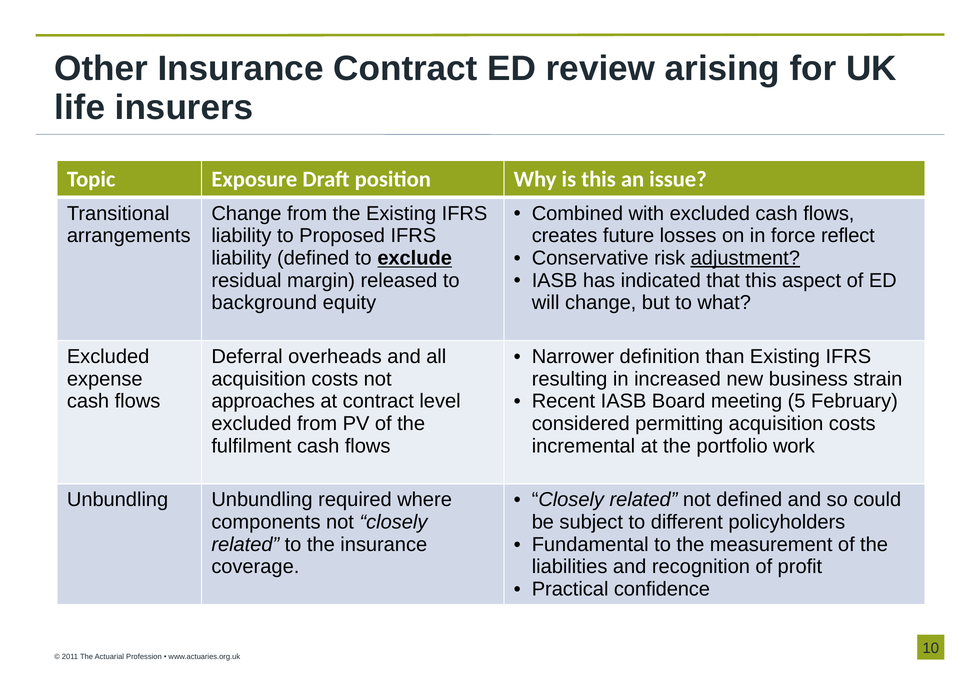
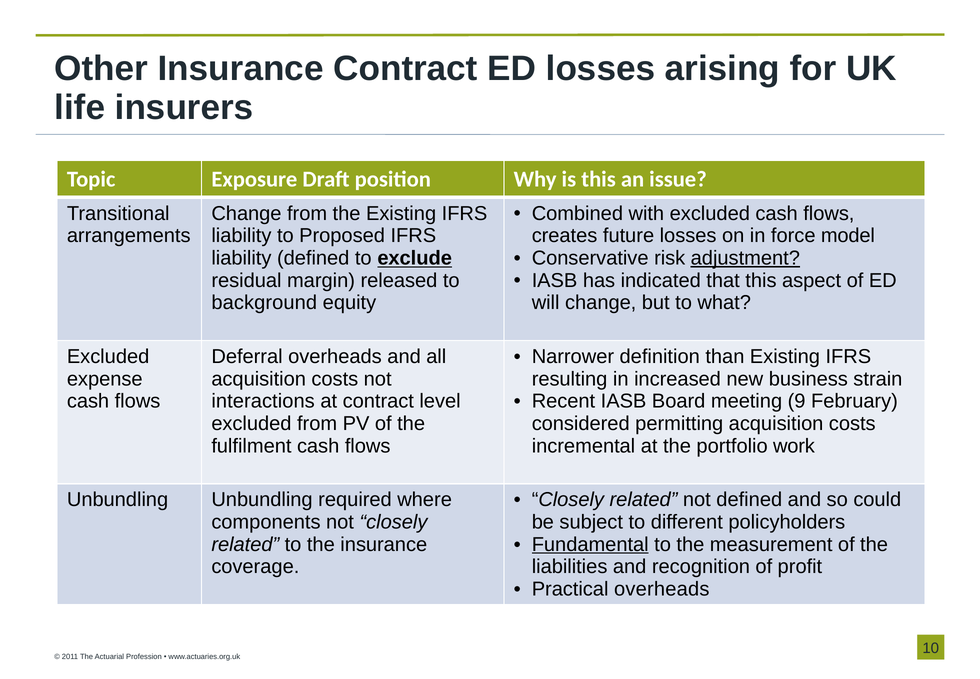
ED review: review -> losses (600, 69)
reflect: reflect -> model (848, 236)
5: 5 -> 9 (797, 401)
approaches: approaches -> interactions (263, 401)
Fundamental underline: none -> present (590, 544)
Practical confidence: confidence -> overheads (662, 589)
